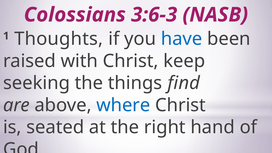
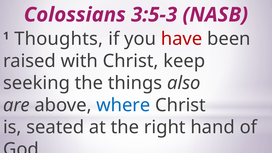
3:6-3: 3:6-3 -> 3:5-3 (154, 15)
have colour: blue -> red (182, 39)
find: find -> also (184, 83)
